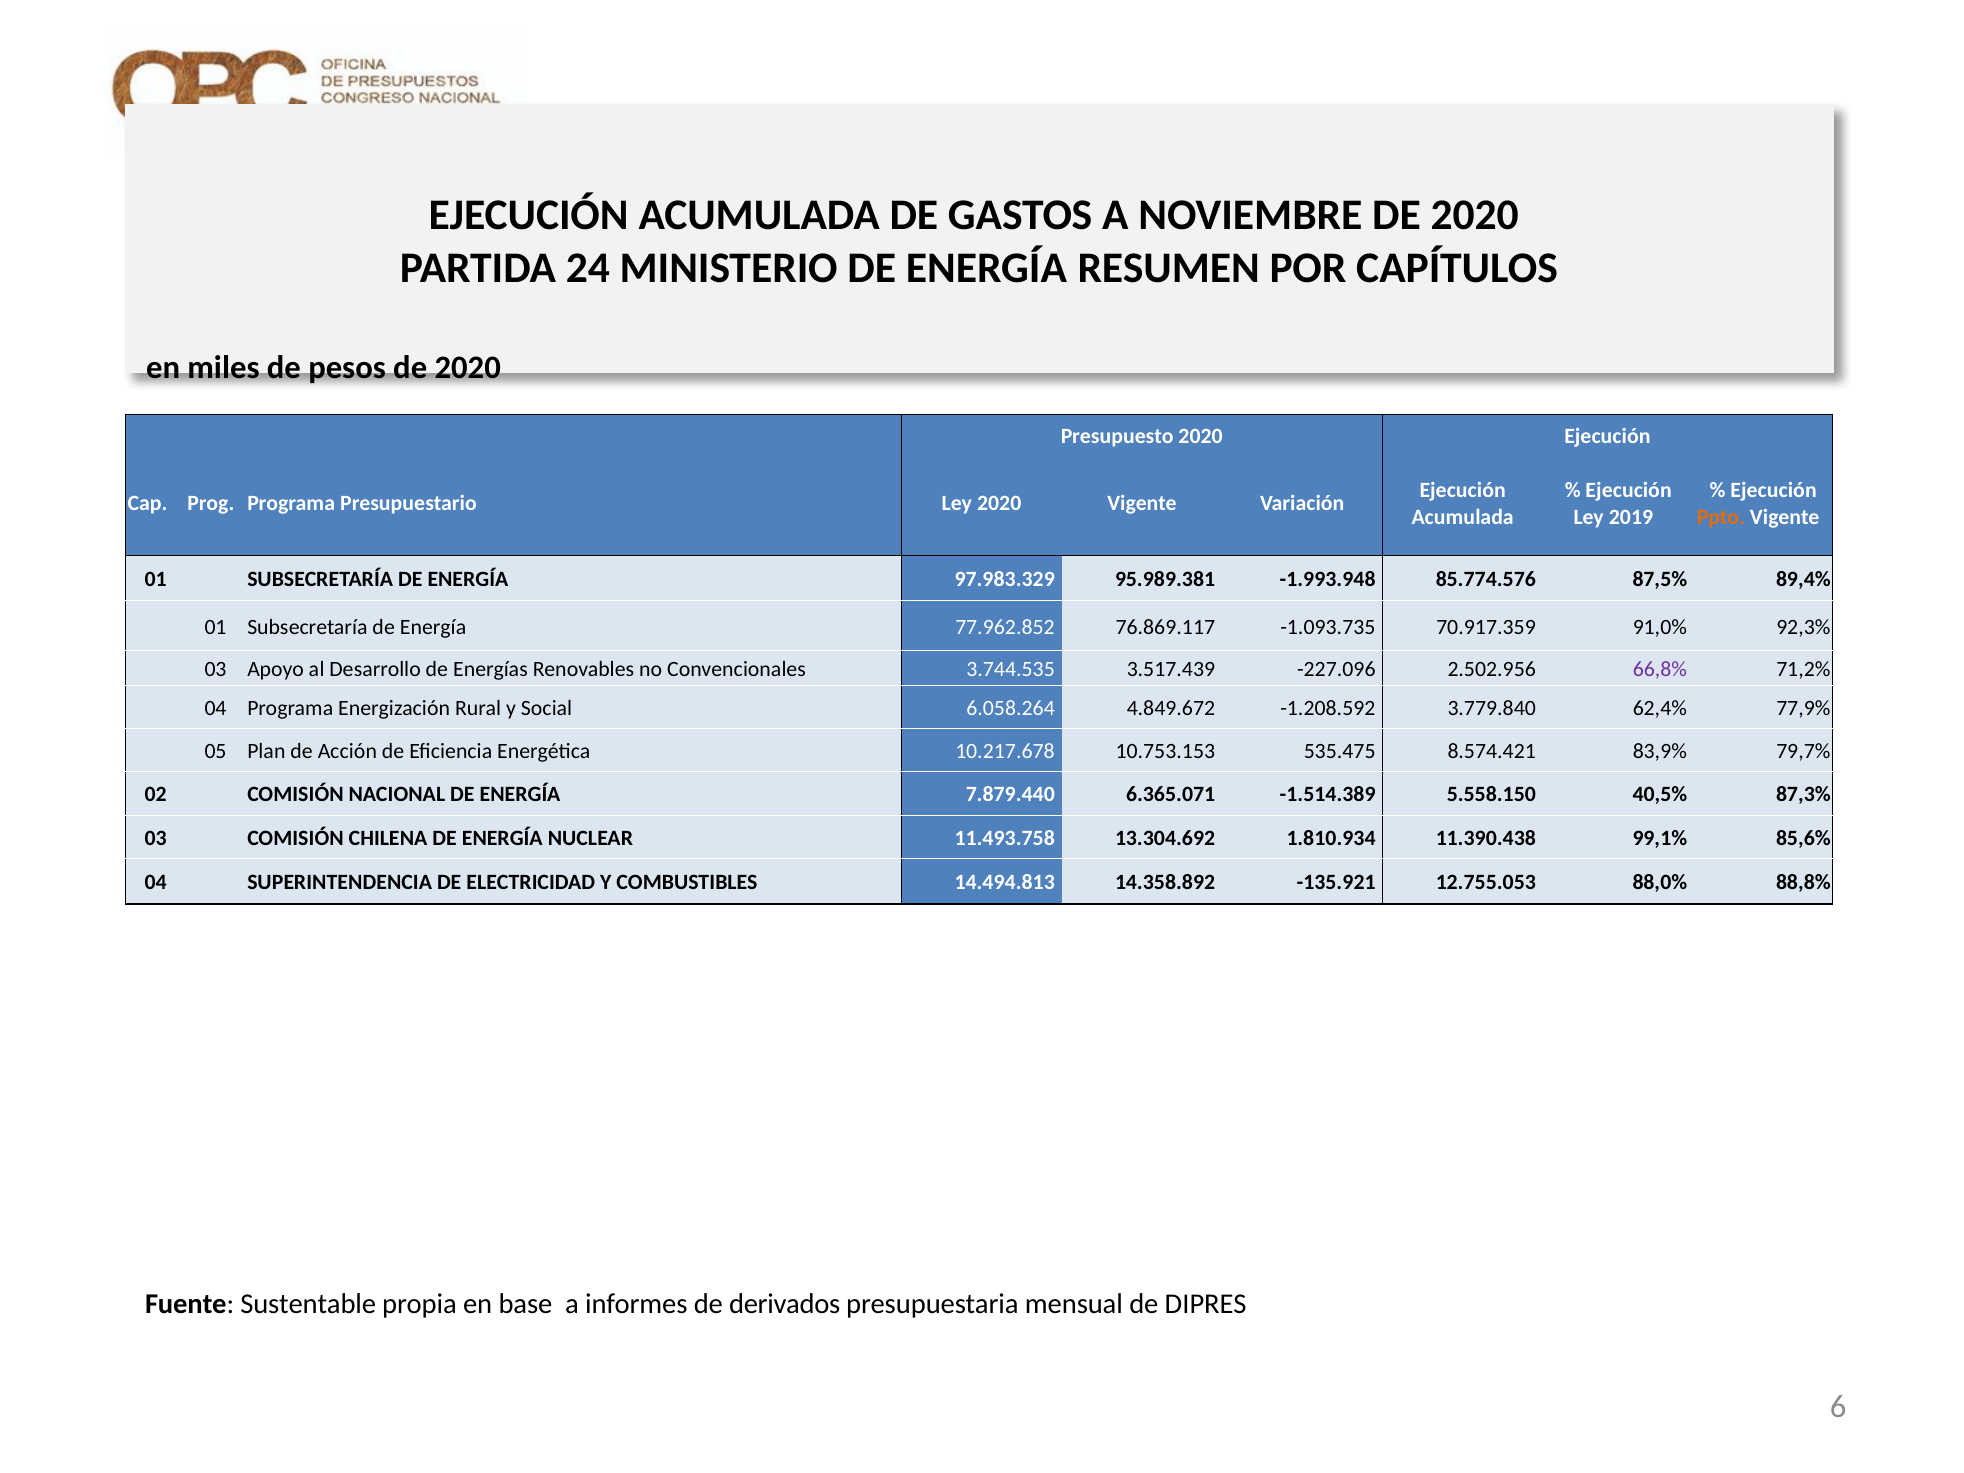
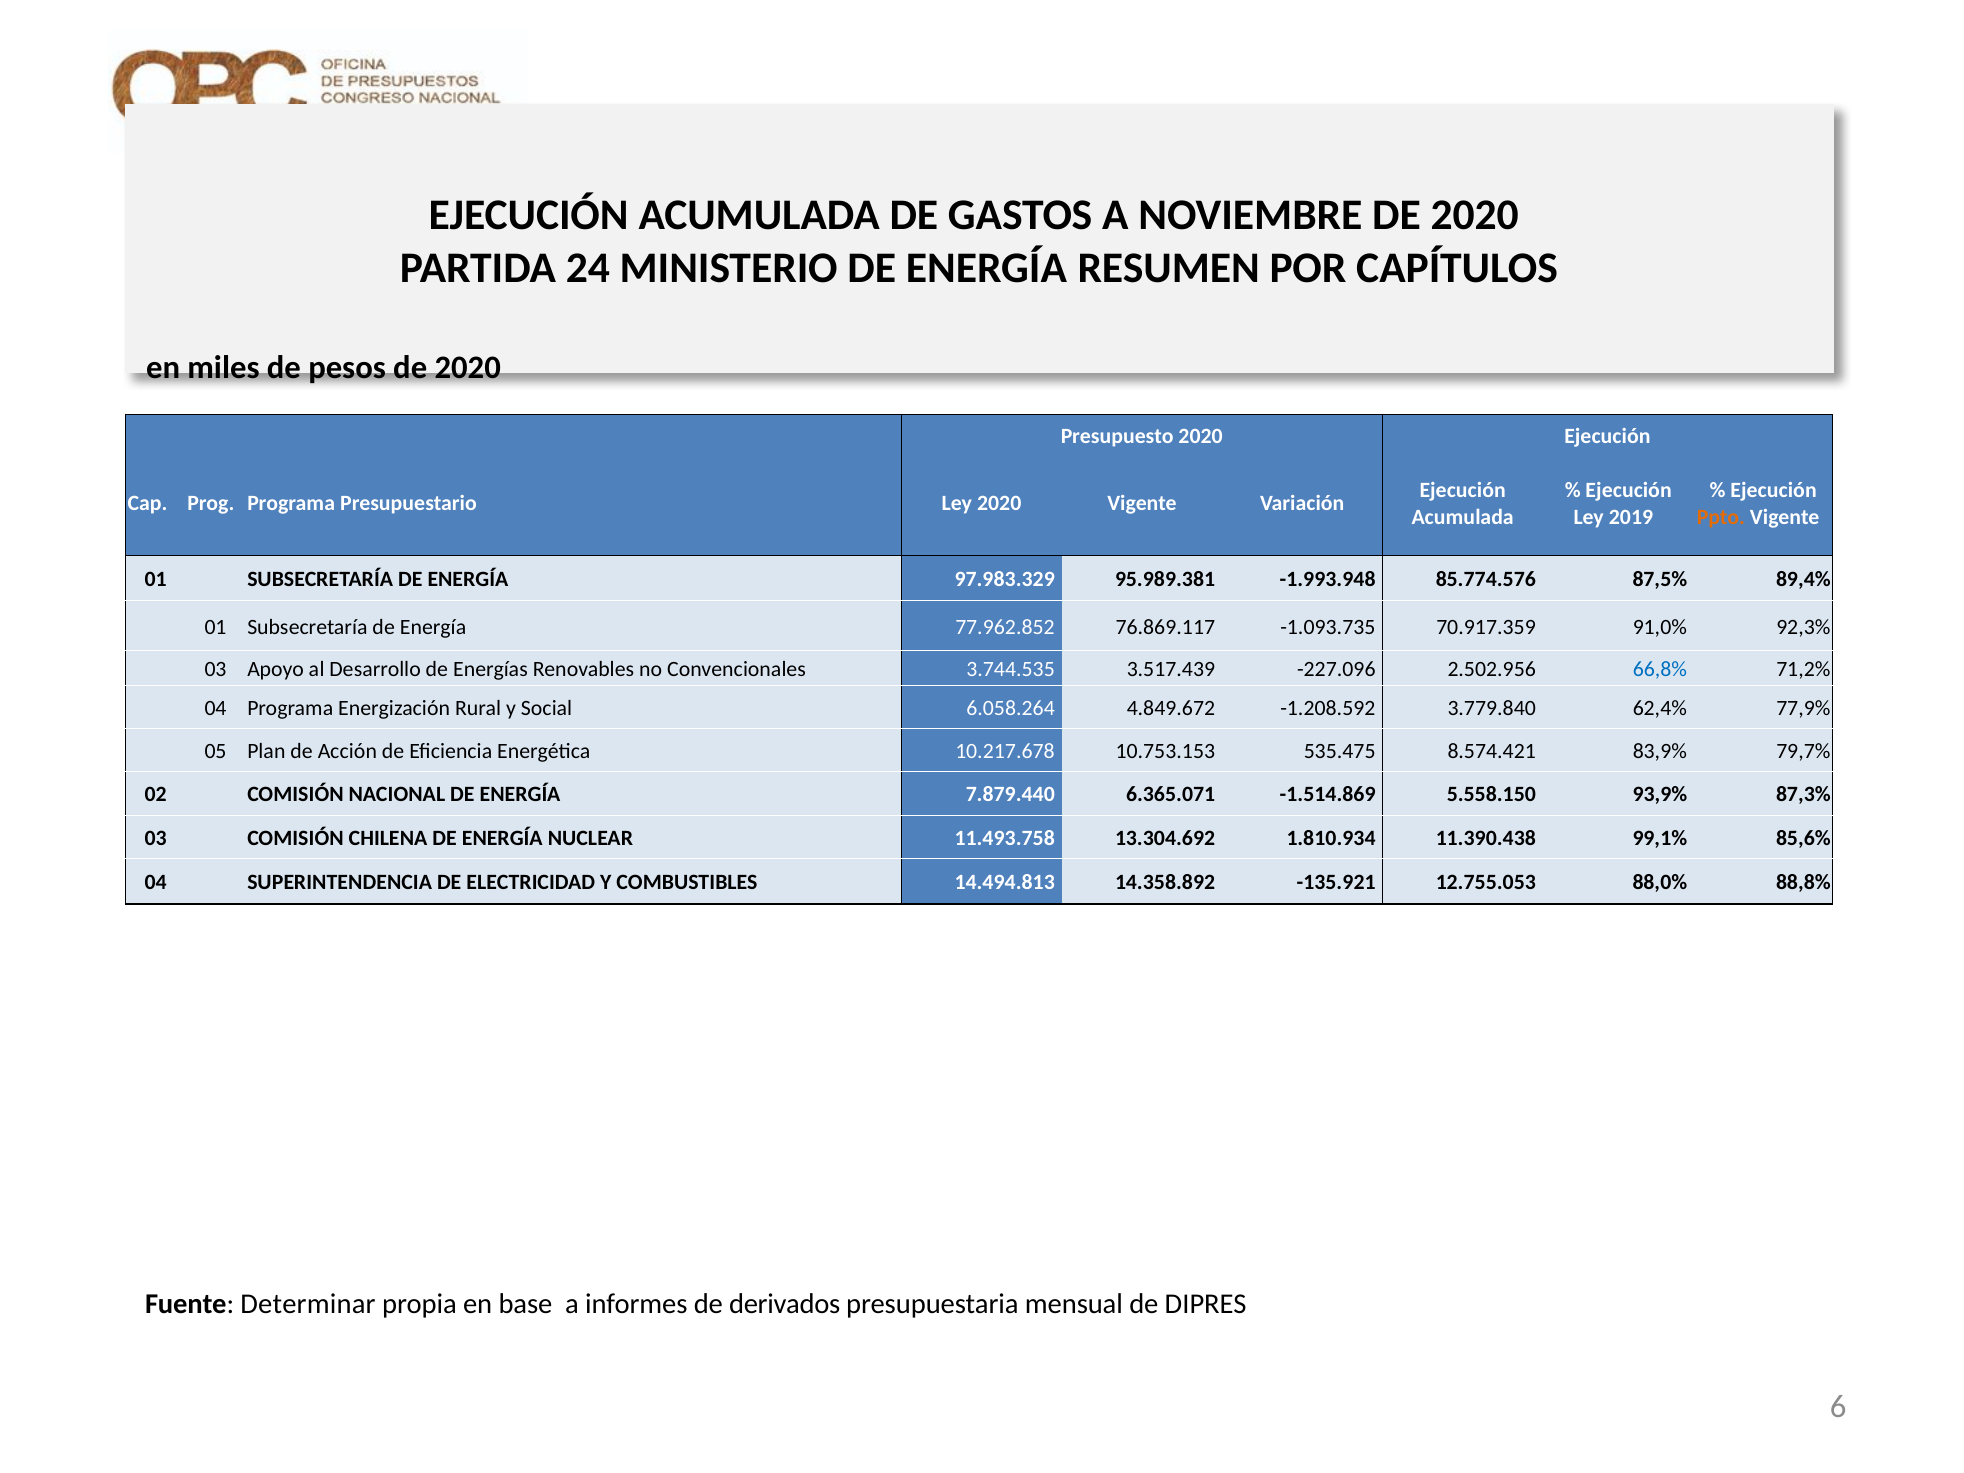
66,8% colour: purple -> blue (1660, 669)
-1.514.389: -1.514.389 -> -1.514.869 (1328, 795)
40,5%: 40,5% -> 93,9% (1660, 795)
Sustentable: Sustentable -> Determinar (308, 1304)
